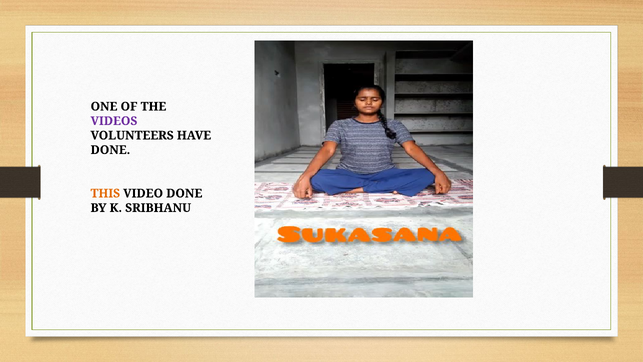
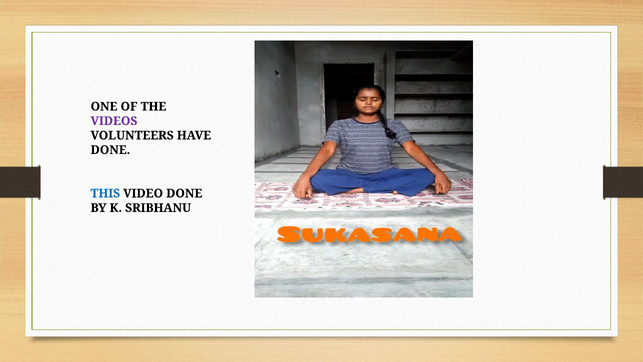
THIS colour: orange -> blue (105, 193)
